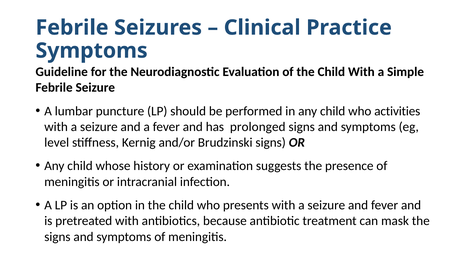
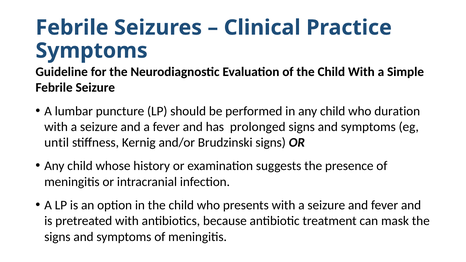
activities: activities -> duration (397, 111)
level: level -> until (57, 143)
